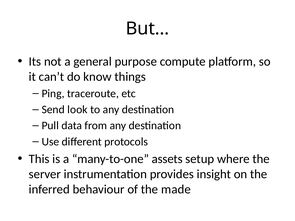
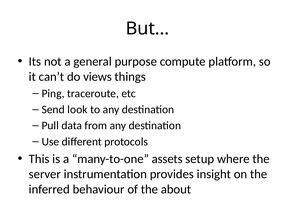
know: know -> views (98, 77)
made: made -> about (176, 190)
